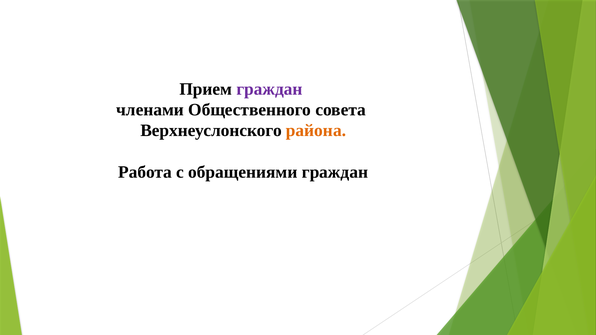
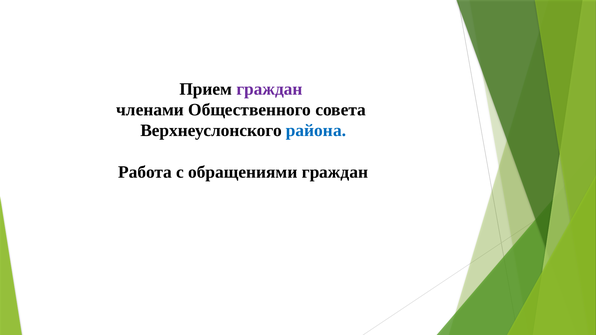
района colour: orange -> blue (316, 131)
